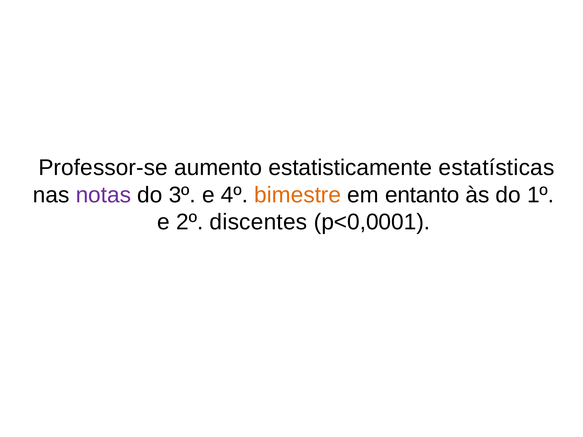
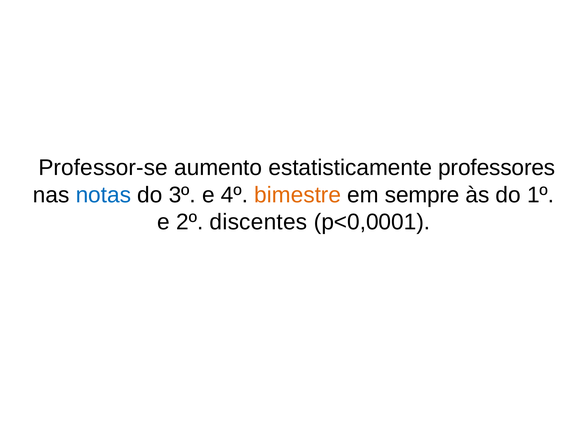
estatísticas: estatísticas -> professores (497, 168)
notas colour: purple -> blue (103, 195)
entanto: entanto -> sempre (422, 195)
